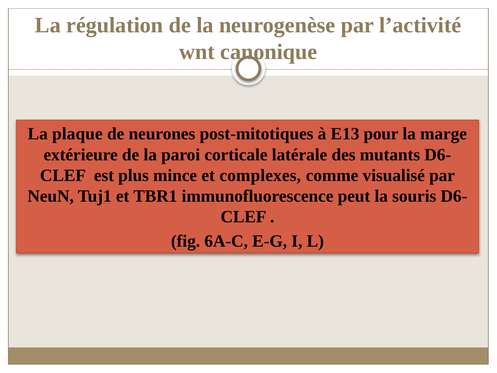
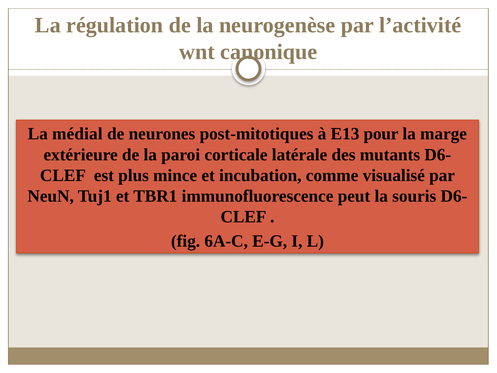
plaque: plaque -> médial (77, 134)
complexes: complexes -> incubation (260, 175)
